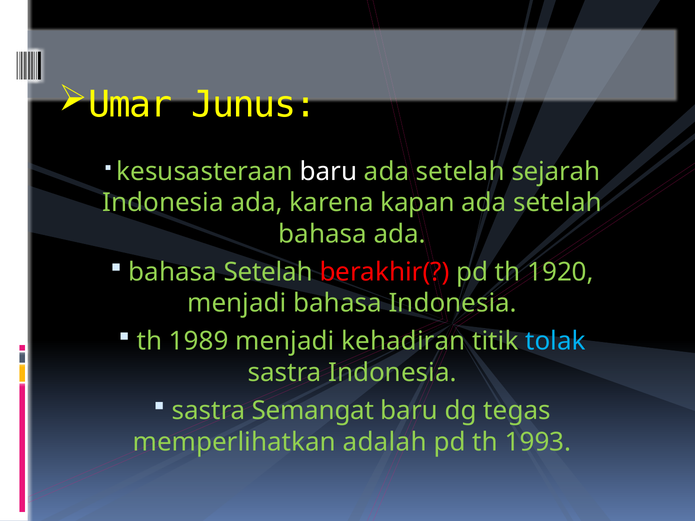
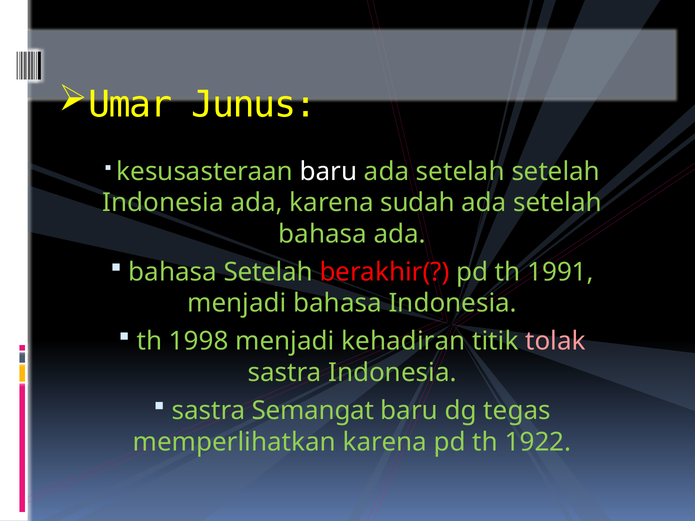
setelah sejarah: sejarah -> setelah (556, 172)
kapan: kapan -> sudah (418, 203)
1920: 1920 -> 1991 (561, 272)
1989: 1989 -> 1998 (199, 342)
tolak colour: light blue -> pink (555, 342)
memperlihatkan adalah: adalah -> karena (385, 442)
1993: 1993 -> 1922 (538, 442)
